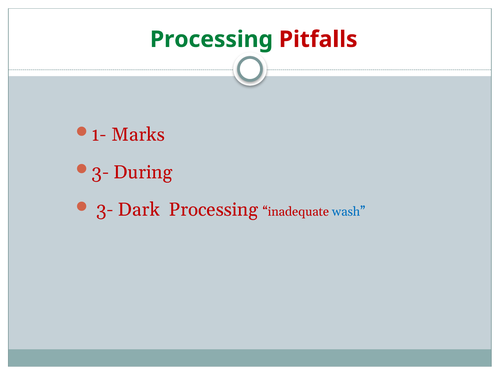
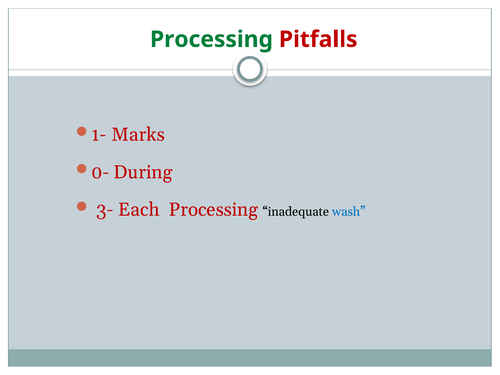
3-: 3- -> 0- (100, 172)
Dark: Dark -> Each (139, 210)
inadequate colour: red -> black (296, 212)
